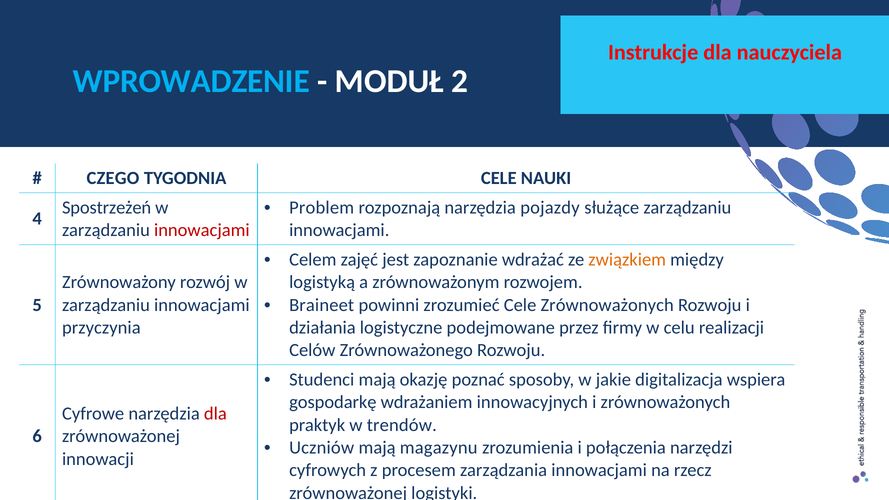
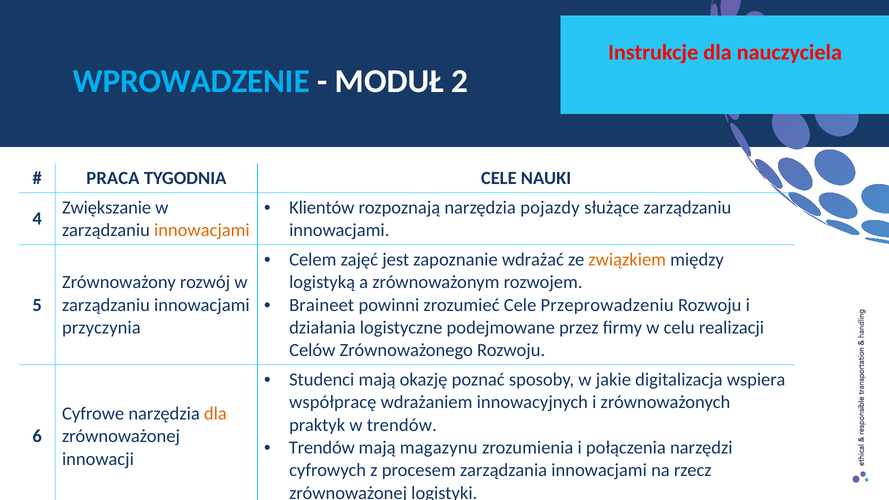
CZEGO: CZEGO -> PRACA (113, 178)
Problem: Problem -> Klientów (322, 208)
Spostrzeżeń: Spostrzeżeń -> Zwiększanie (107, 208)
innowacjami colour: red -> orange (202, 230)
Cele Zrównoważonych: Zrównoważonych -> Przeprowadzeniu (607, 305)
gospodarkę: gospodarkę -> współpracę (333, 402)
dla colour: red -> orange (215, 414)
Uczniów: Uczniów -> Trendów (322, 448)
